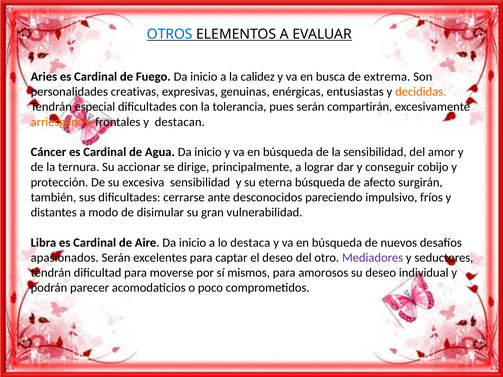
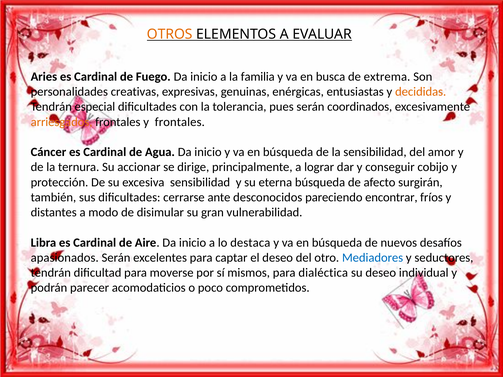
OTROS colour: blue -> orange (170, 34)
calidez: calidez -> familia (258, 77)
compartirán: compartirán -> coordinados (360, 107)
y destacan: destacan -> frontales (180, 122)
impulsivo: impulsivo -> encontrar (391, 197)
Mediadores colour: purple -> blue (373, 258)
amorosos: amorosos -> dialéctica (323, 273)
